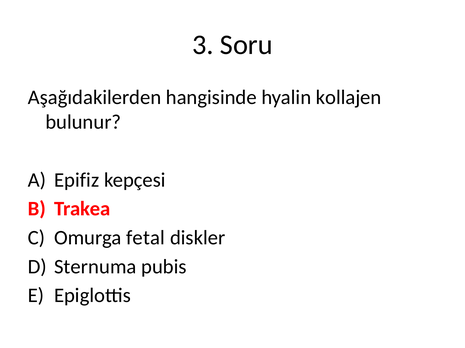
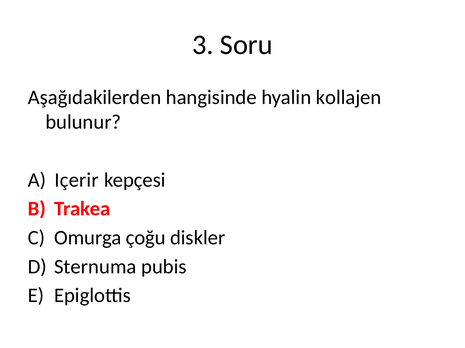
Epifiz: Epifiz -> Içerir (77, 180)
fetal: fetal -> çoğu (146, 238)
